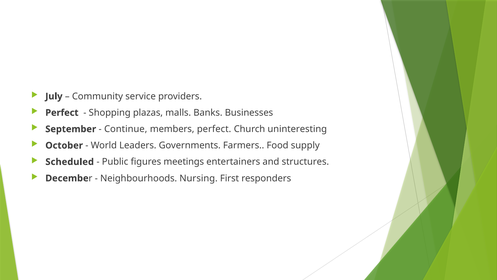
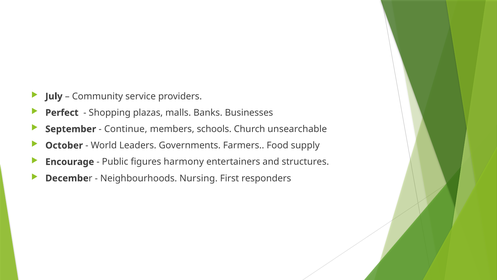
members perfect: perfect -> schools (214, 129)
uninteresting: uninteresting -> unsearchable (297, 129)
Scheduled: Scheduled -> Encourage (70, 162)
meetings: meetings -> harmony (184, 162)
